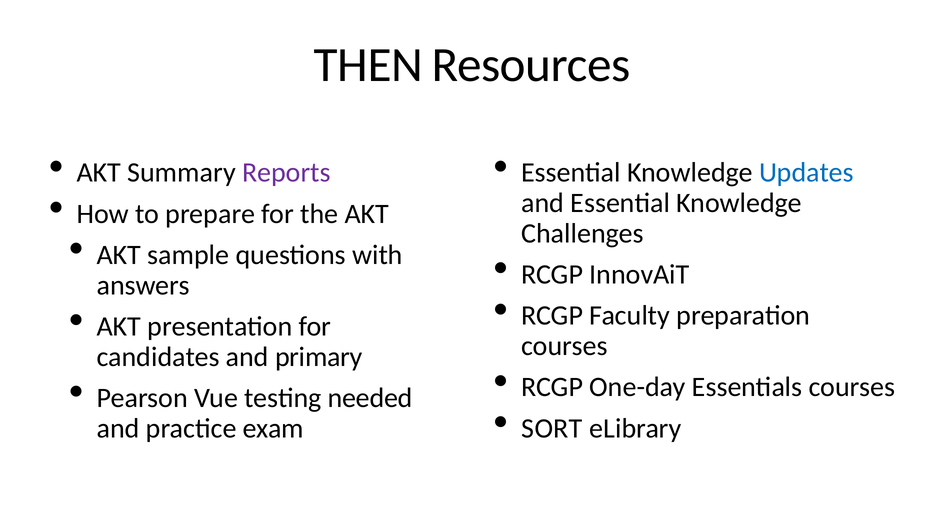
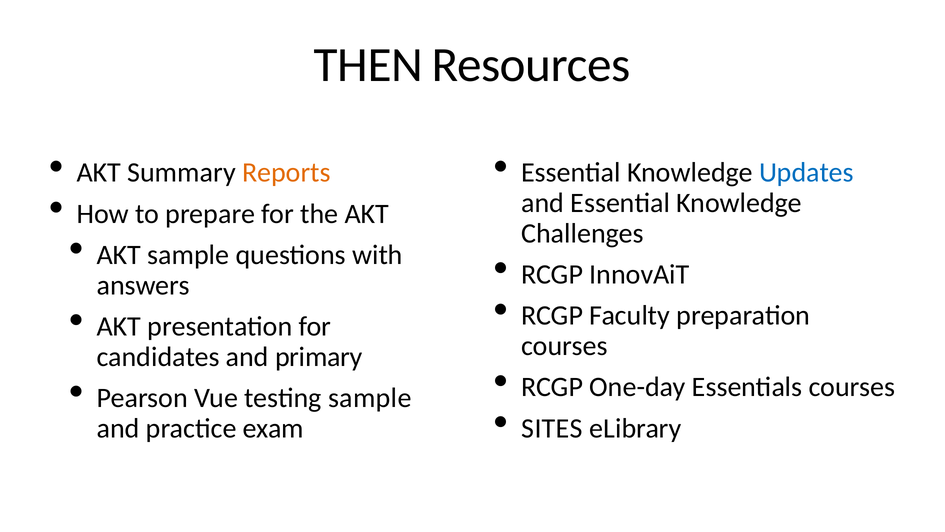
Reports colour: purple -> orange (286, 172)
testing needed: needed -> sample (370, 398)
SORT: SORT -> SITES (552, 428)
